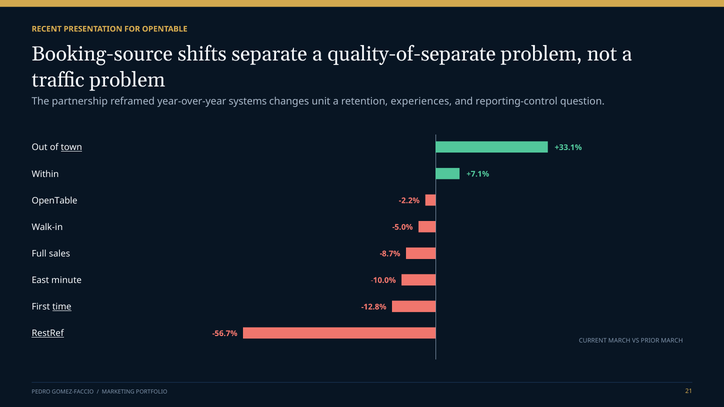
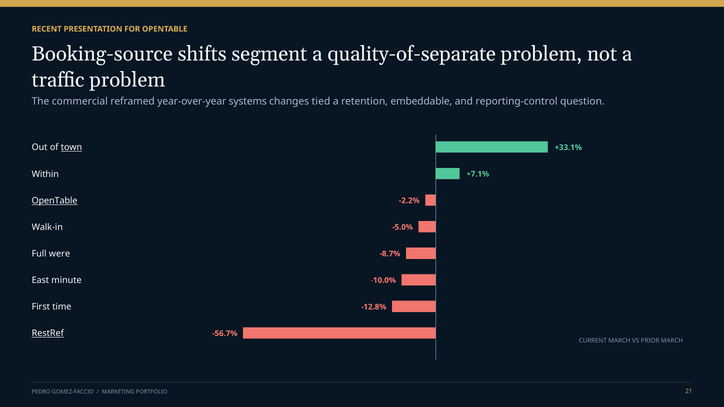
separate: separate -> segment (269, 54)
partnership: partnership -> commercial (80, 101)
unit: unit -> tied (321, 101)
experiences: experiences -> embeddable (421, 101)
OpenTable underline: none -> present (55, 201)
sales: sales -> were (60, 254)
time underline: present -> none (62, 307)
